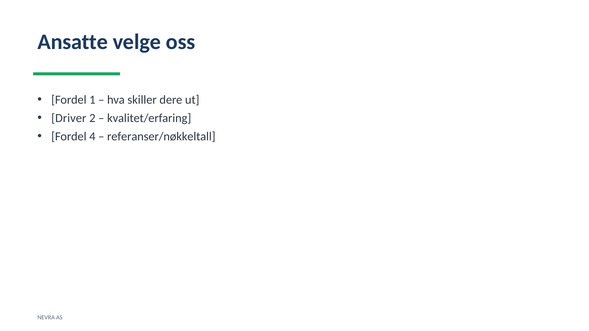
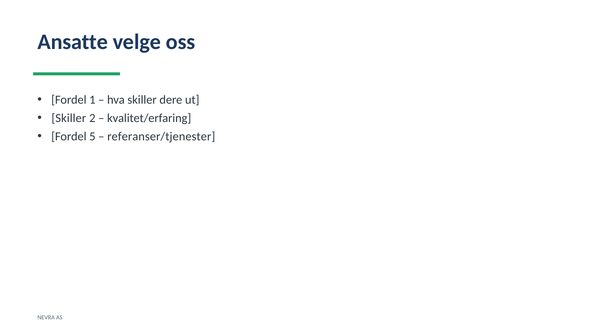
Driver: Driver -> Skiller (69, 118)
4: 4 -> 5 (92, 137)
referanser/nøkkeltall: referanser/nøkkeltall -> referanser/tjenester (161, 137)
